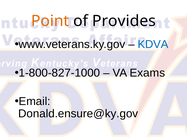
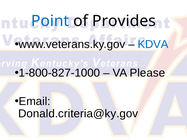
Point colour: orange -> blue (50, 21)
Exams: Exams -> Please (147, 73)
Donald.ensure@ky.gov: Donald.ensure@ky.gov -> Donald.criteria@ky.gov (78, 114)
